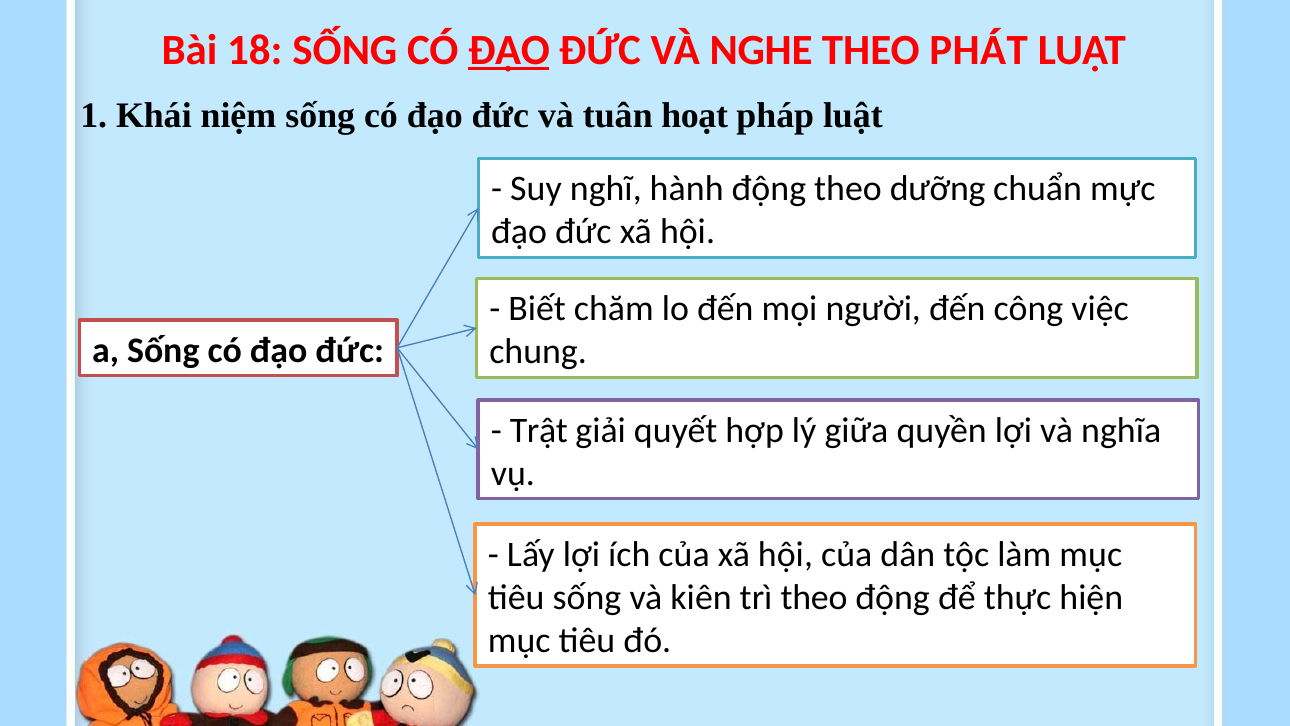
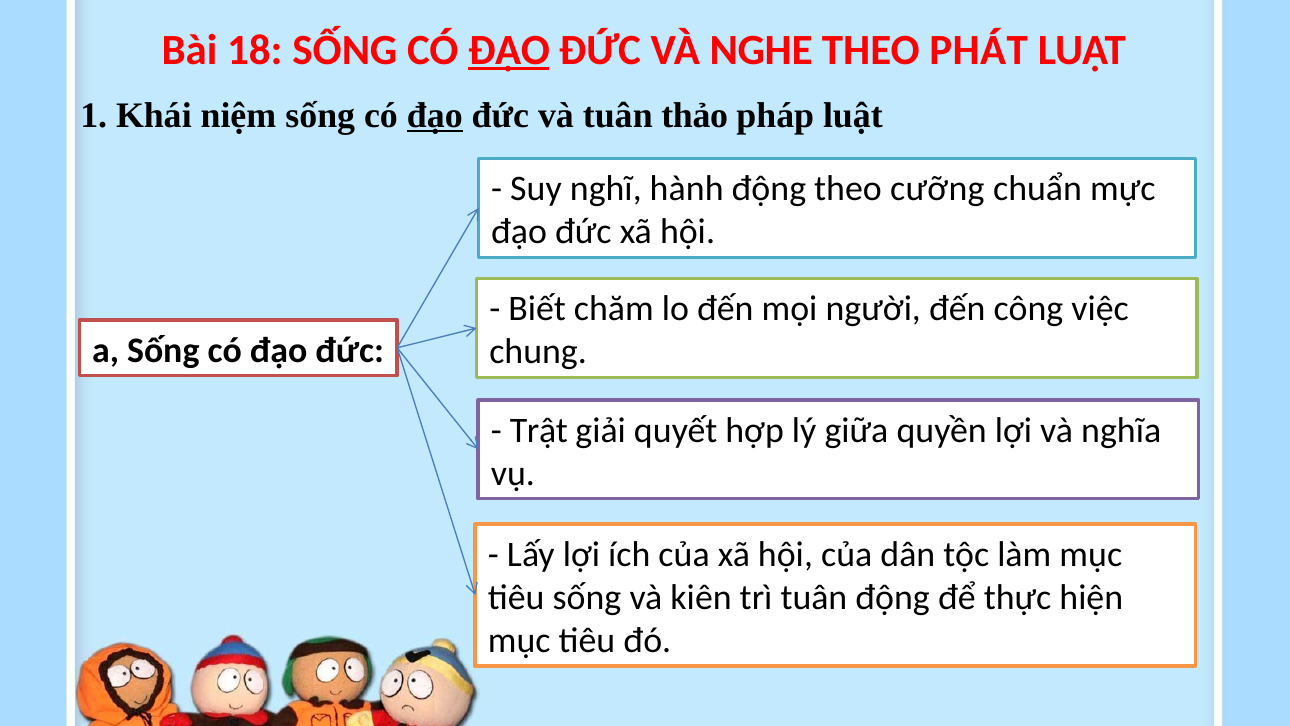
đạo underline: none -> present (435, 116)
hoạt: hoạt -> thảo (695, 116)
dưỡng: dưỡng -> cưỡng (937, 189)
trì theo: theo -> tuân (814, 597)
